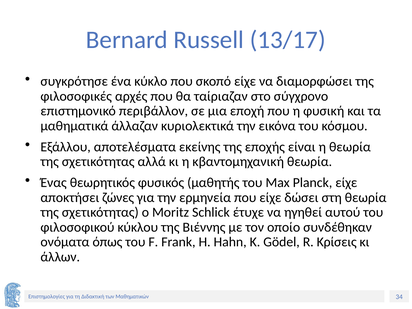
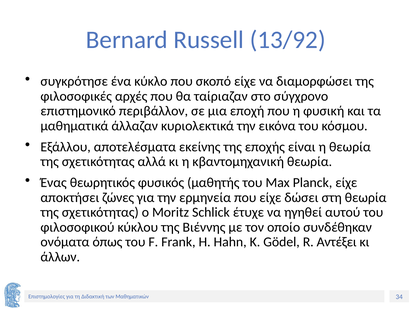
13/17: 13/17 -> 13/92 (288, 40)
Κρίσεις: Κρίσεις -> Αντέξει (337, 242)
